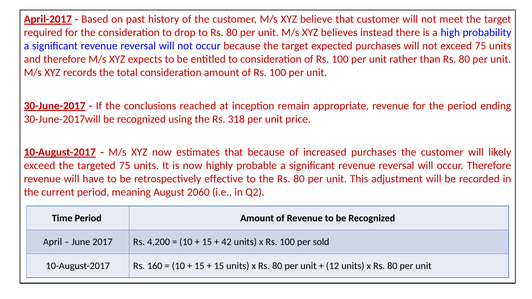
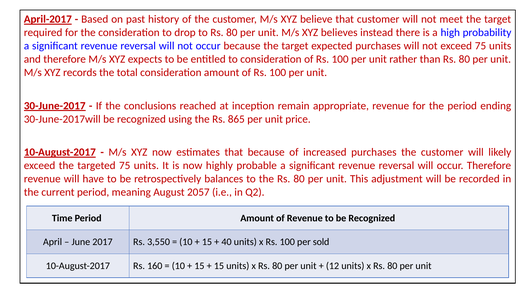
318: 318 -> 865 (236, 119)
effective: effective -> balances (224, 179)
2060: 2060 -> 2057 (198, 192)
4,200: 4,200 -> 3,550 (159, 242)
42: 42 -> 40 (227, 242)
